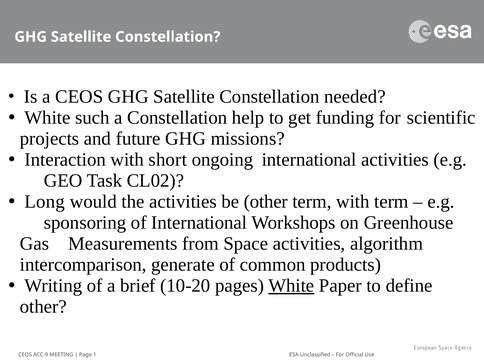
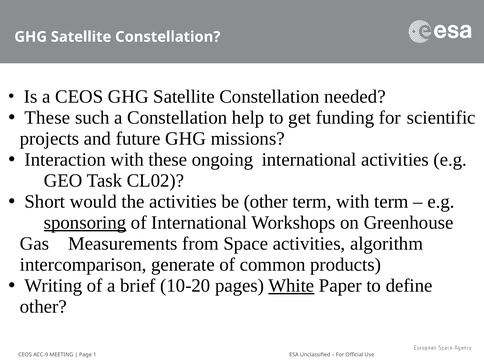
White: White -> These (47, 117)
with short: short -> these (168, 160)
Long: Long -> Short (45, 202)
sponsoring underline: none -> present (85, 223)
